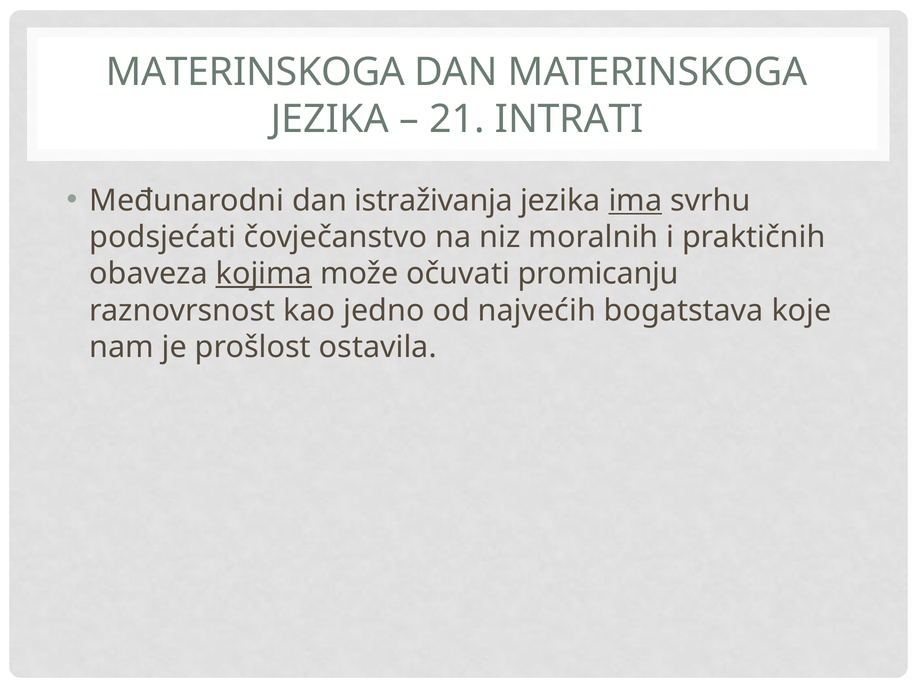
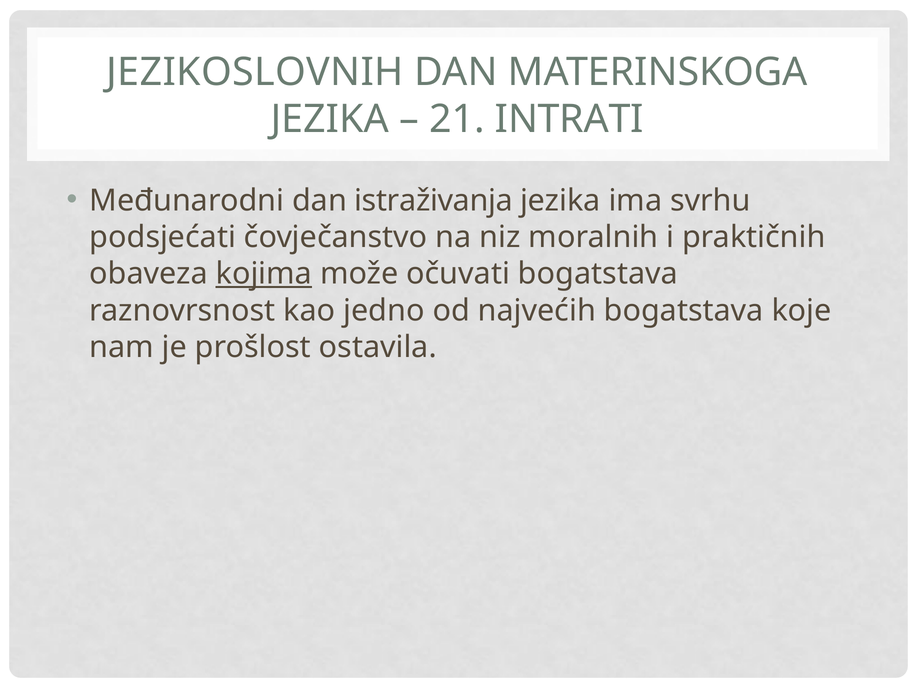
MATERINSKOGA: MATERINSKOGA -> JEZIKOSLOVNIH (255, 72)
ima underline: present -> none (635, 201)
očuvati promicanju: promicanju -> bogatstava (598, 274)
